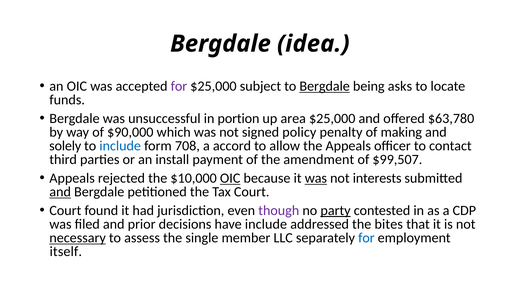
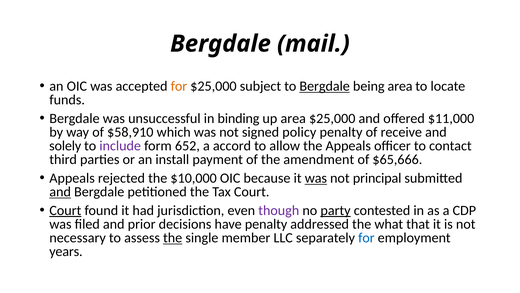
idea: idea -> mail (313, 44)
for colour: purple -> orange (179, 86)
being asks: asks -> area (400, 86)
portion: portion -> binding (239, 118)
$63,780: $63,780 -> $11,000 (451, 118)
$90,000: $90,000 -> $58,910 (130, 132)
making: making -> receive (401, 132)
include colour: blue -> purple (120, 146)
708: 708 -> 652 (187, 146)
$99,507: $99,507 -> $65,666 (397, 159)
OIC underline: present -> none (230, 178)
interests: interests -> principal (377, 178)
Court underline: none -> present (65, 210)
have include: include -> penalty (266, 224)
bites: bites -> what (389, 224)
necessary underline: present -> none (78, 238)
the underline: none -> present (173, 238)
itself: itself -> years (66, 251)
